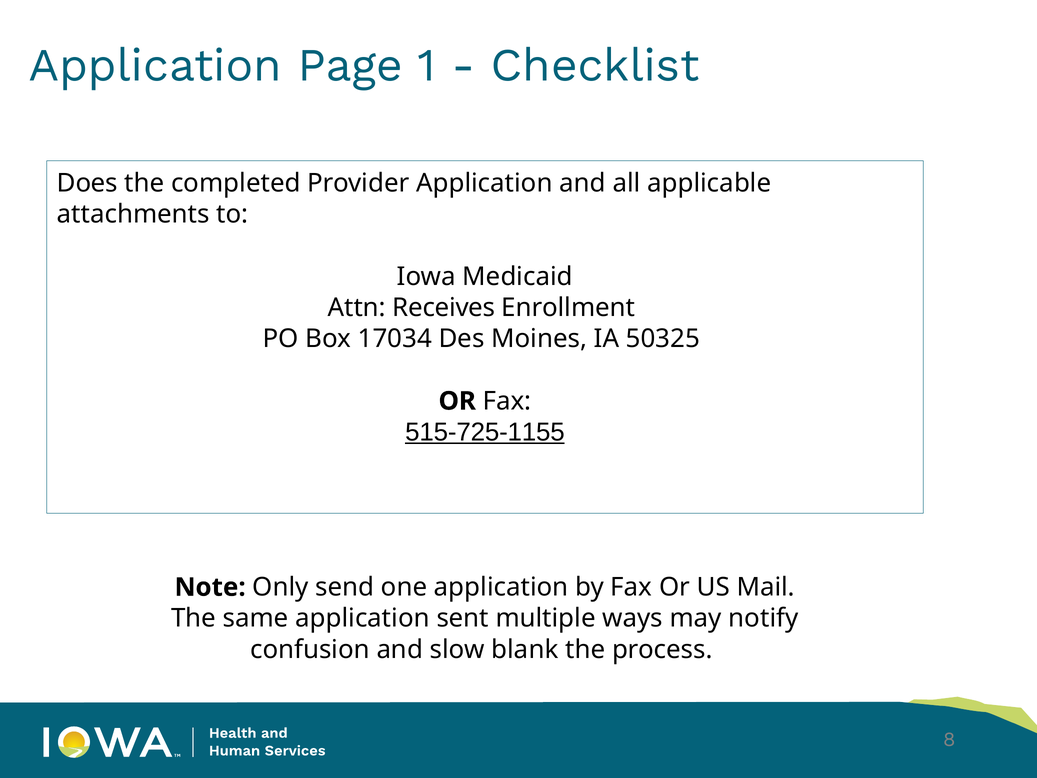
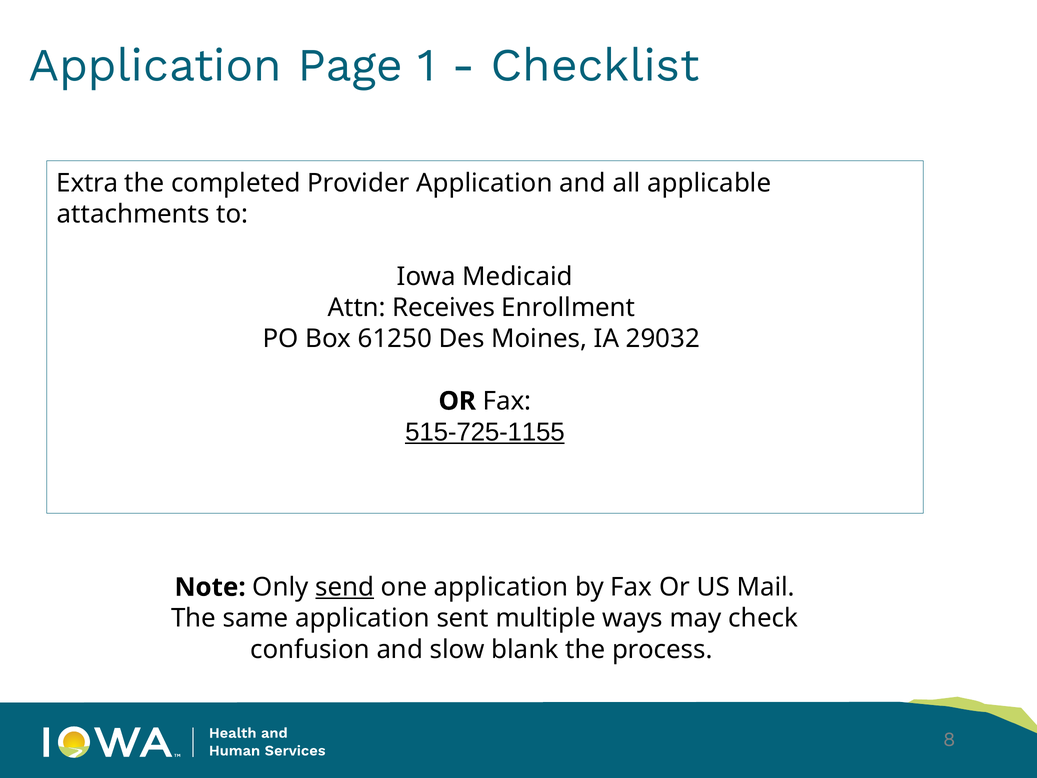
Does: Does -> Extra (87, 183)
17034: 17034 -> 61250 (395, 339)
50325: 50325 -> 29032 (663, 339)
send underline: none -> present (345, 587)
notify: notify -> check (763, 618)
